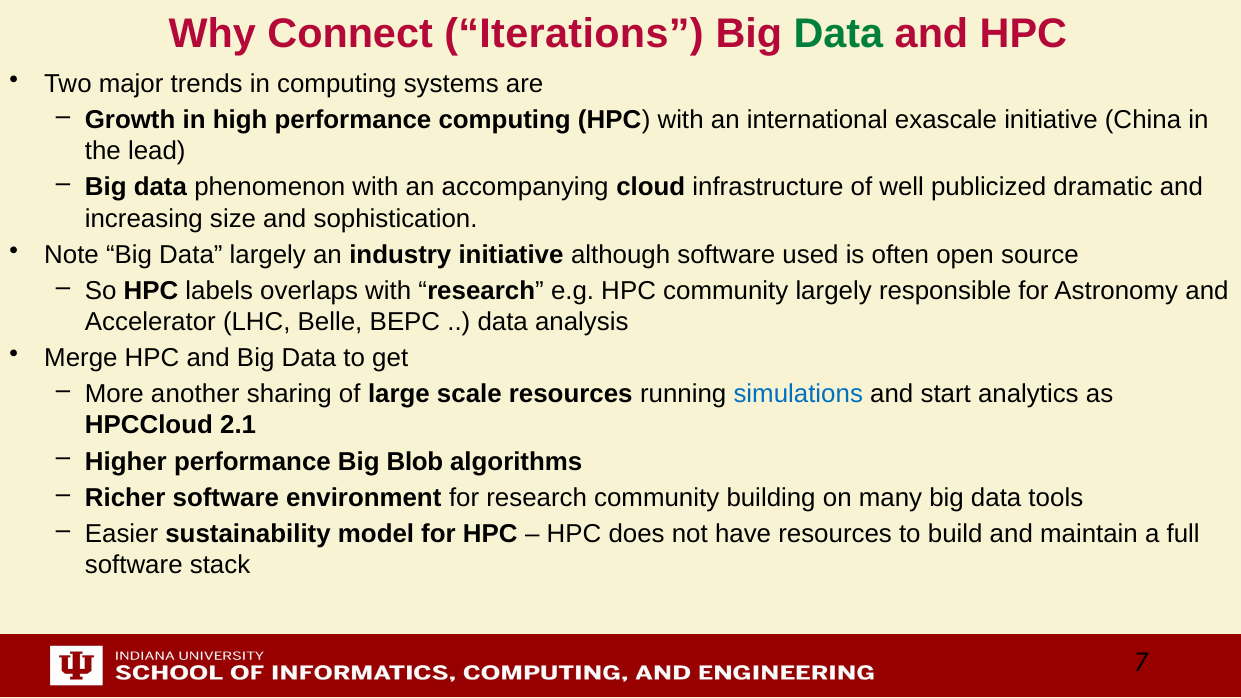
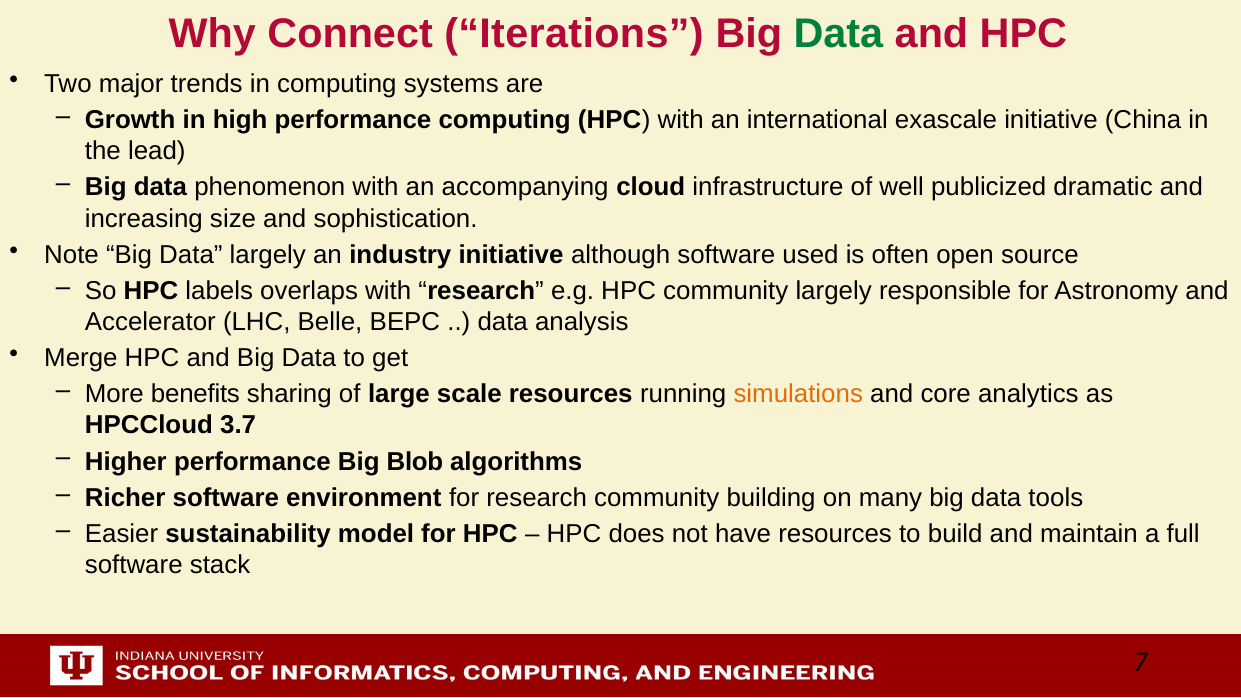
another: another -> benefits (195, 394)
simulations colour: blue -> orange (798, 394)
start: start -> core (946, 394)
2.1: 2.1 -> 3.7 (238, 425)
